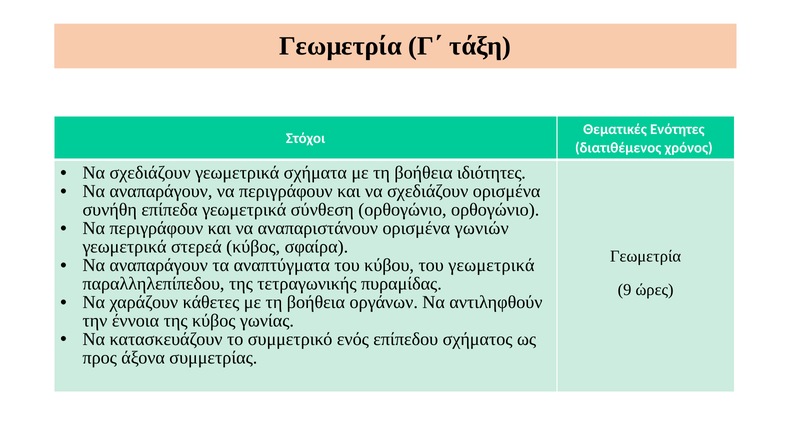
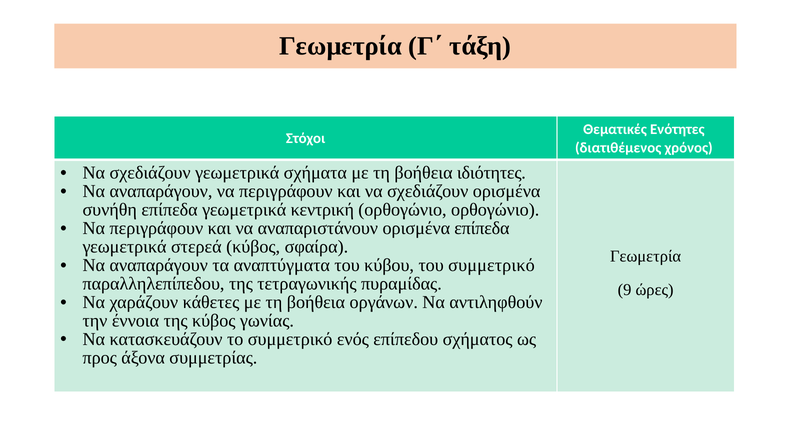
σύνθεση: σύνθεση -> κεντρική (322, 210)
ορισμένα γωνιών: γωνιών -> επίπεδα (482, 228)
του γεωμετρικά: γεωμετρικά -> συμμετρικό (491, 265)
